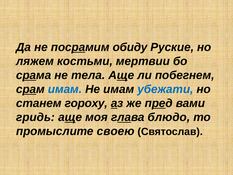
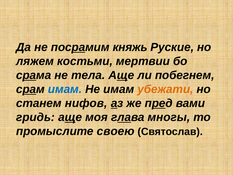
обиду: обиду -> княжь (130, 47)
убежати colour: blue -> orange (165, 89)
гороху: гороху -> нифов (86, 103)
блюдо: блюдо -> многы (169, 117)
